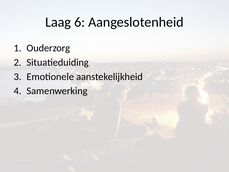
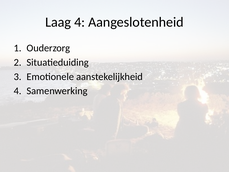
Laag 6: 6 -> 4 (80, 22)
